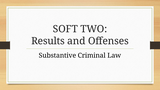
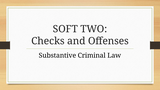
Results: Results -> Checks (48, 41)
